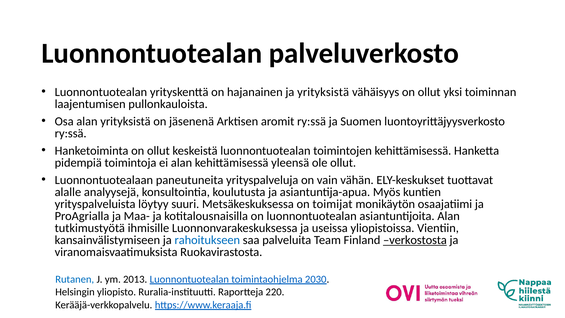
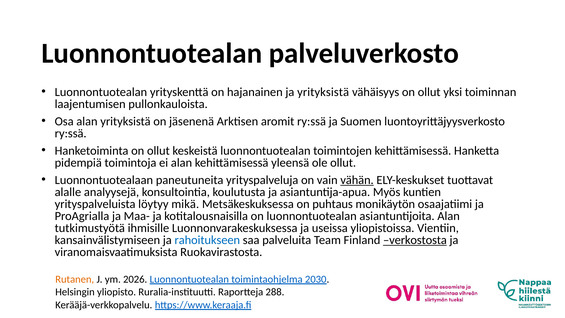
vähän underline: none -> present (357, 180)
suuri: suuri -> mikä (185, 204)
toimijat: toimijat -> puhtaus (333, 204)
Rutanen colour: blue -> orange (75, 279)
2013: 2013 -> 2026 (135, 279)
220: 220 -> 288 (275, 292)
